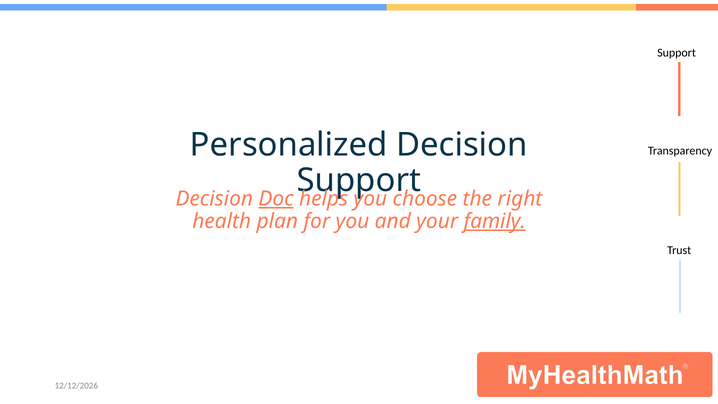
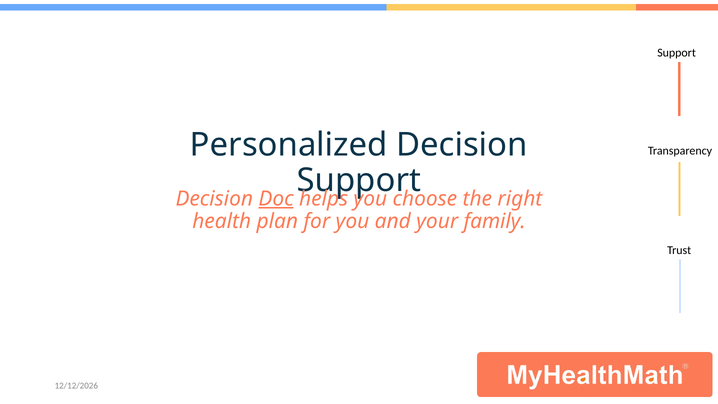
family underline: present -> none (495, 221)
